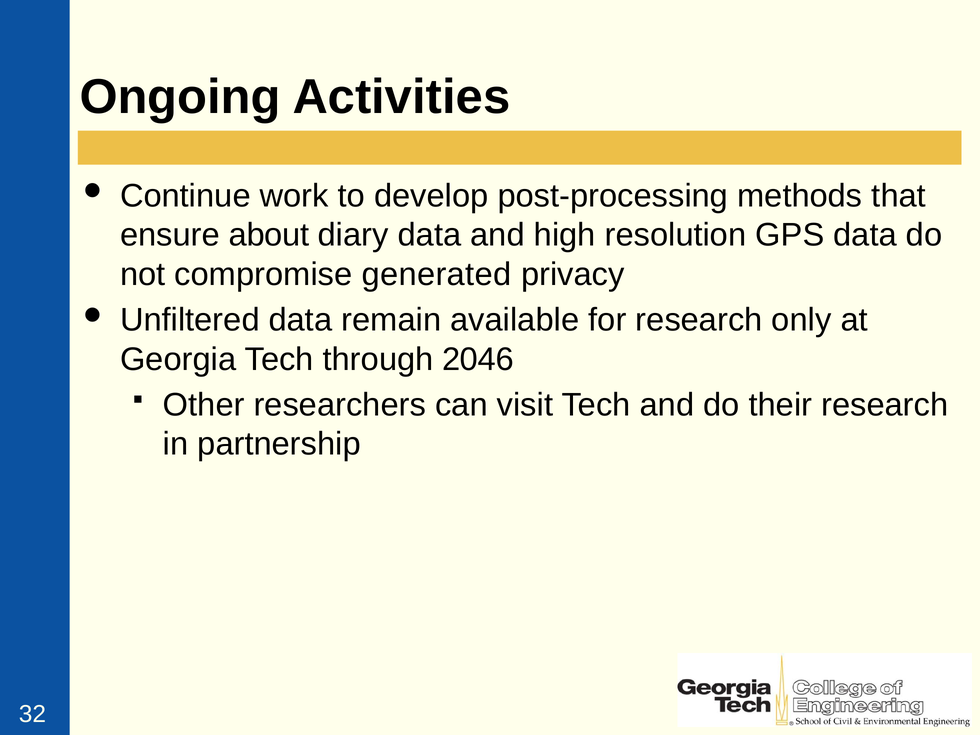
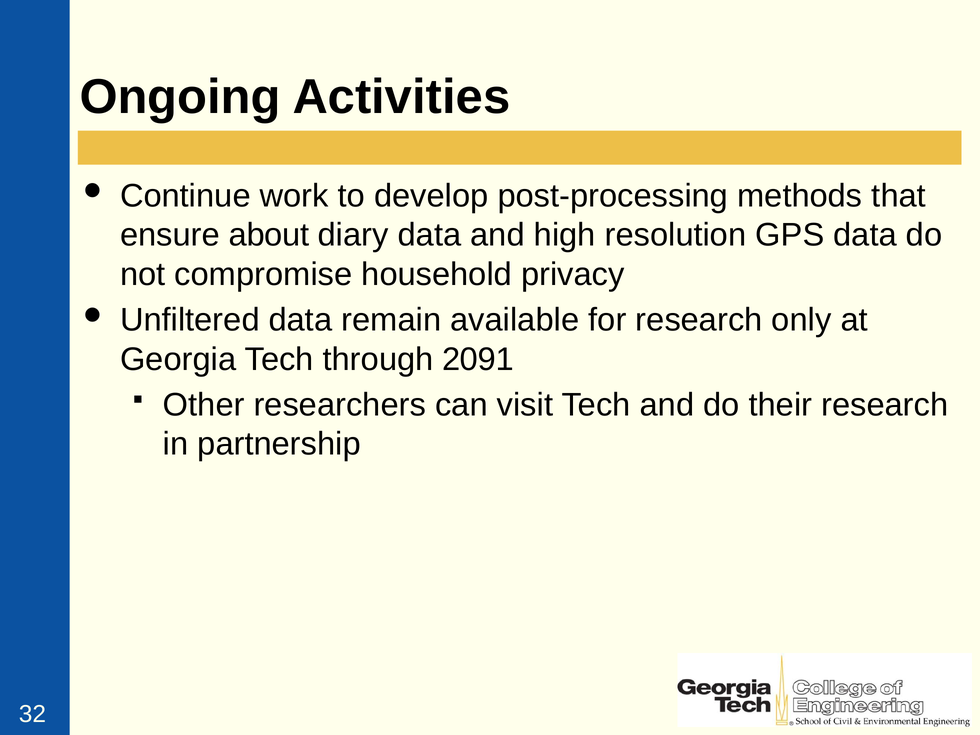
generated: generated -> household (437, 274)
2046: 2046 -> 2091 (478, 359)
